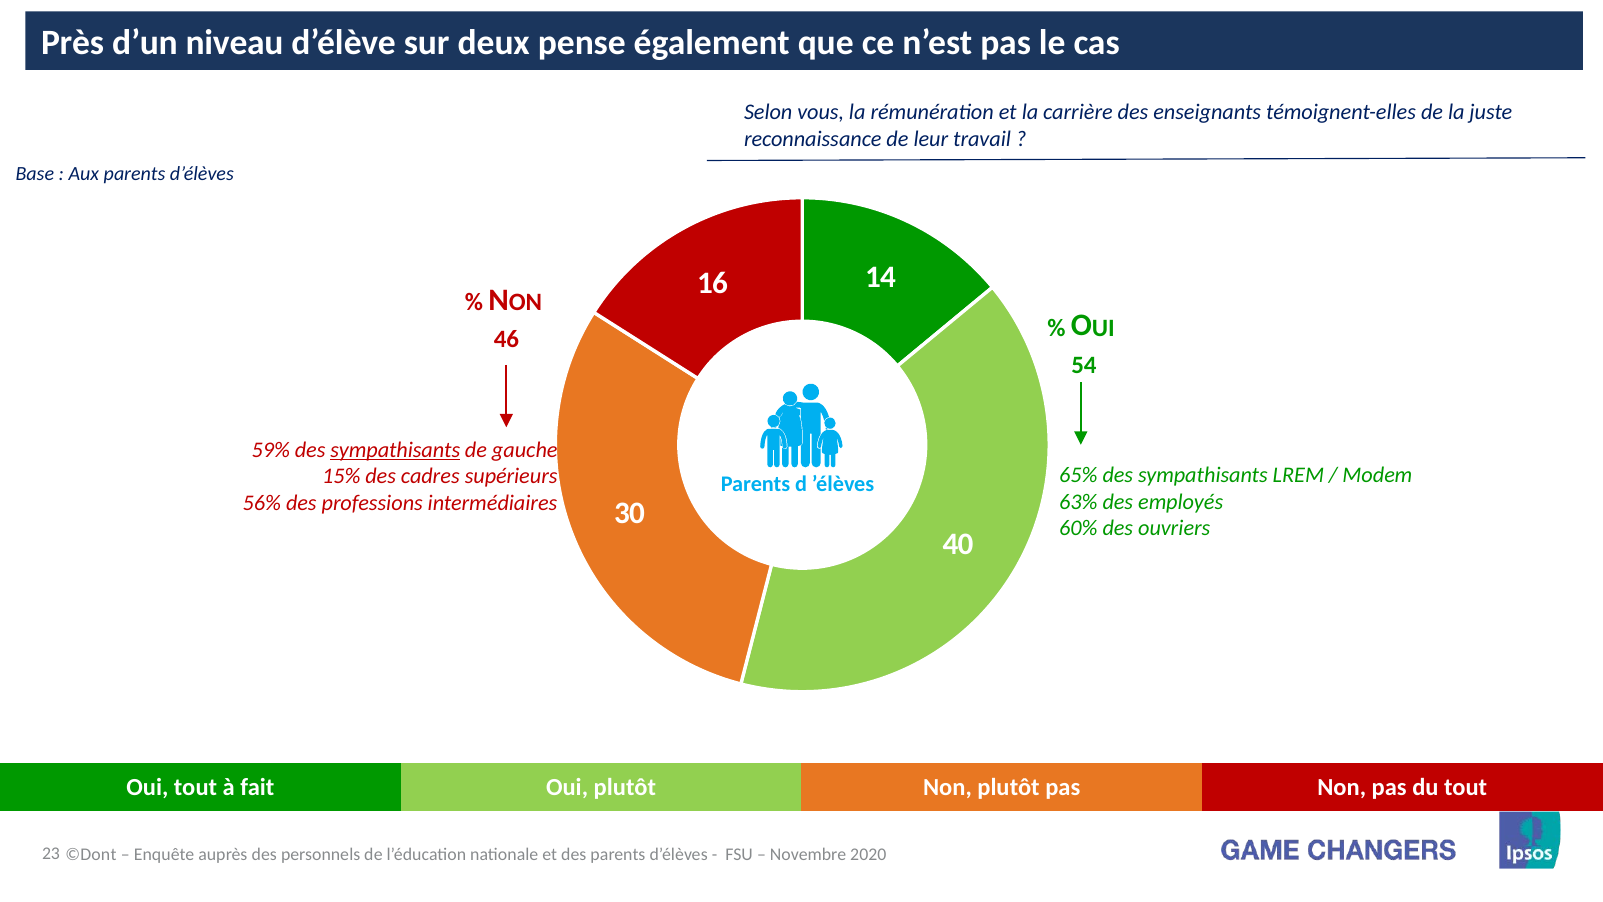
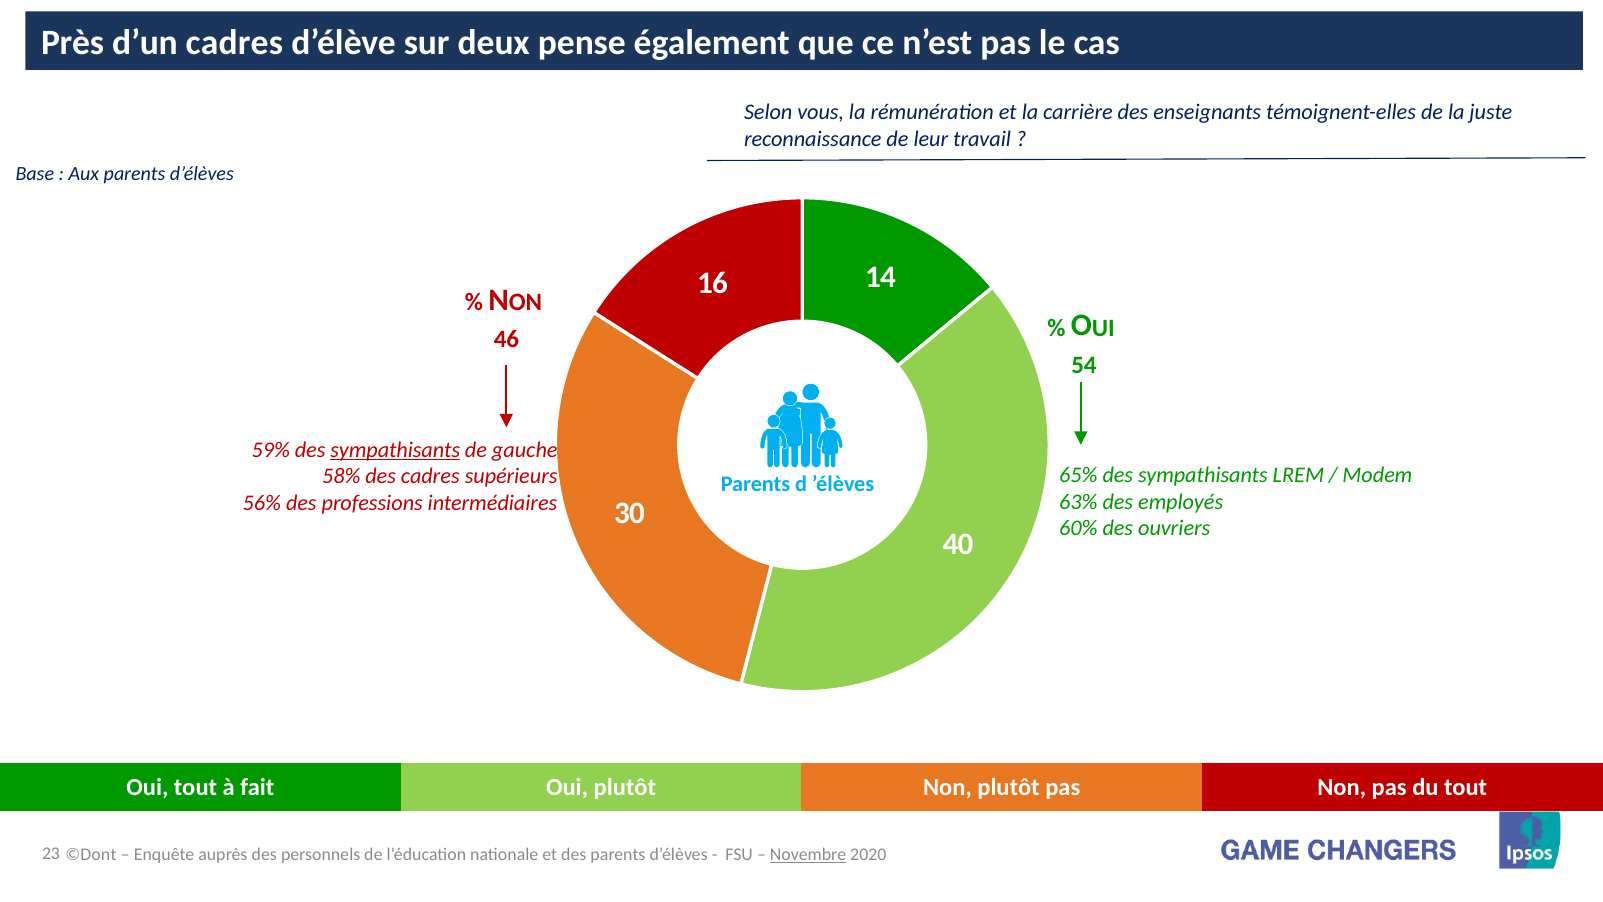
d’un niveau: niveau -> cadres (234, 43)
15%: 15% -> 58% (341, 476)
Novembre underline: none -> present (808, 854)
